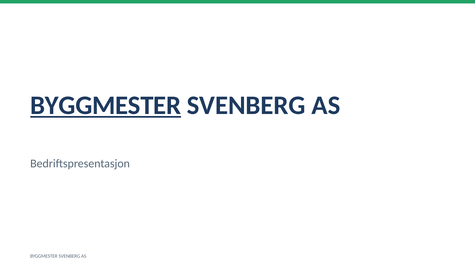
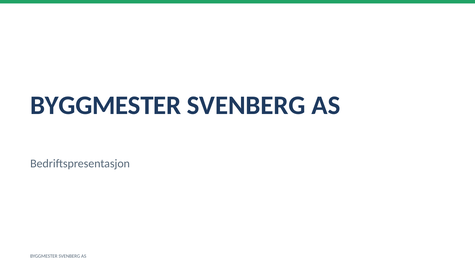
BYGGMESTER underline: present -> none (106, 105)
